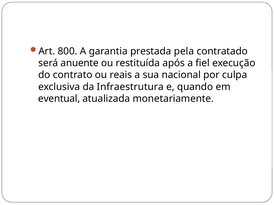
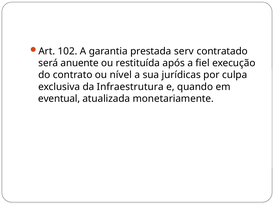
800: 800 -> 102 (68, 51)
pela: pela -> serv (184, 51)
reais: reais -> nível (121, 75)
nacional: nacional -> jurídicas (181, 75)
